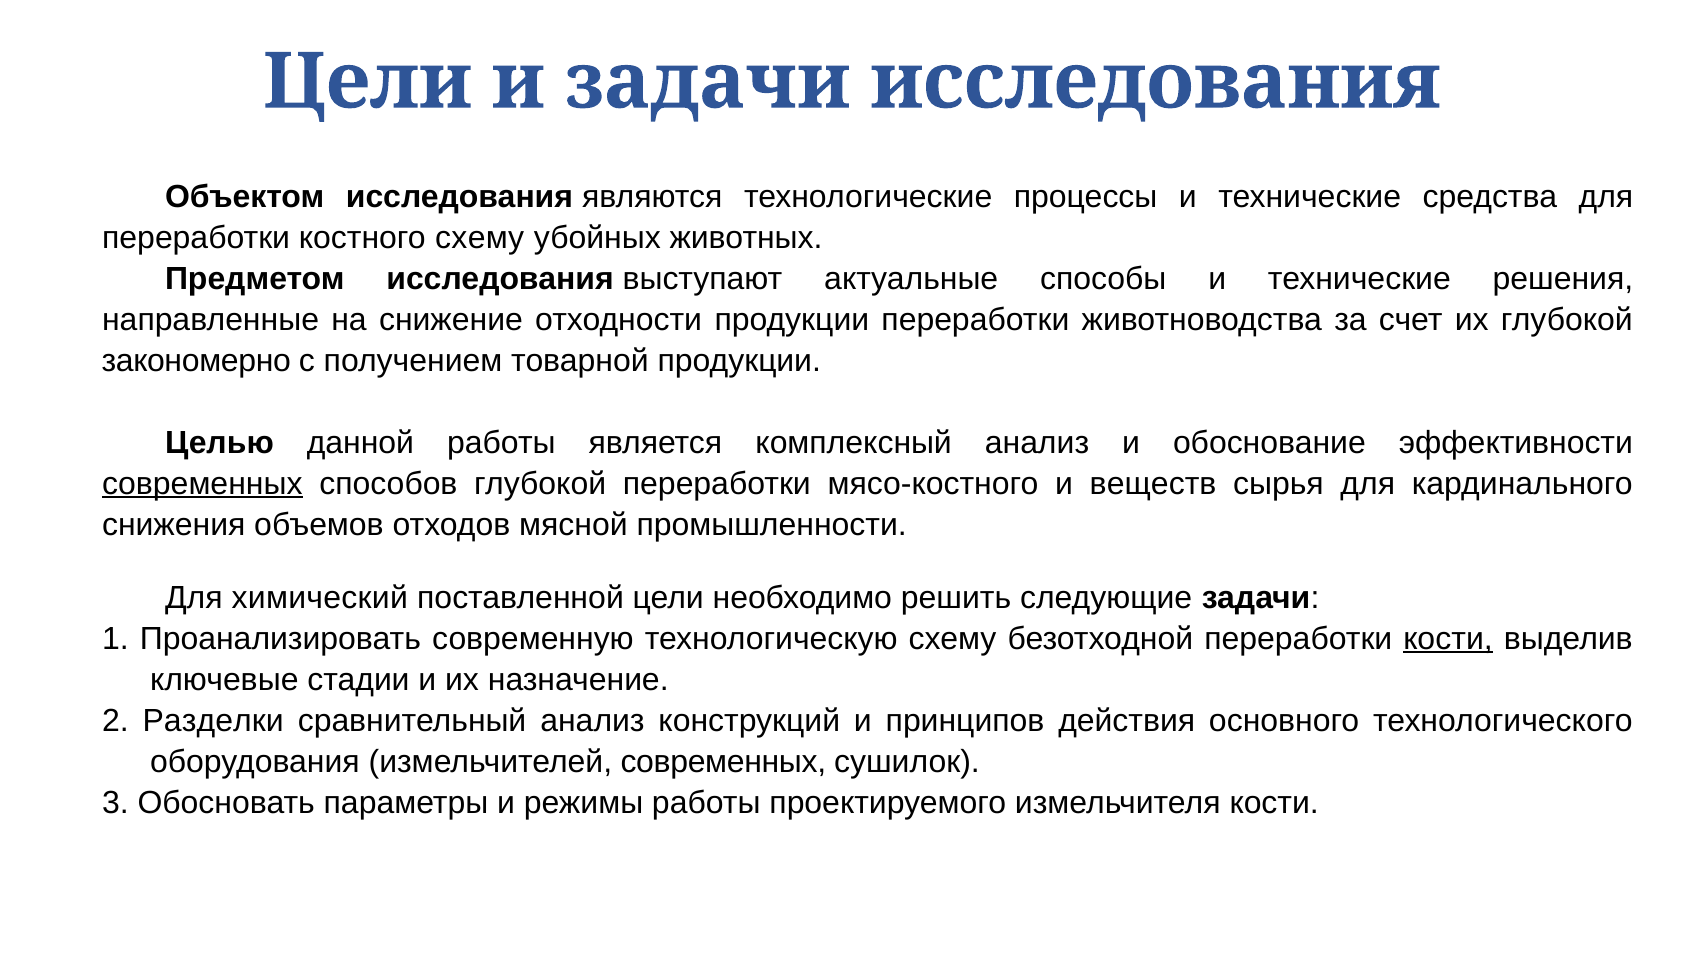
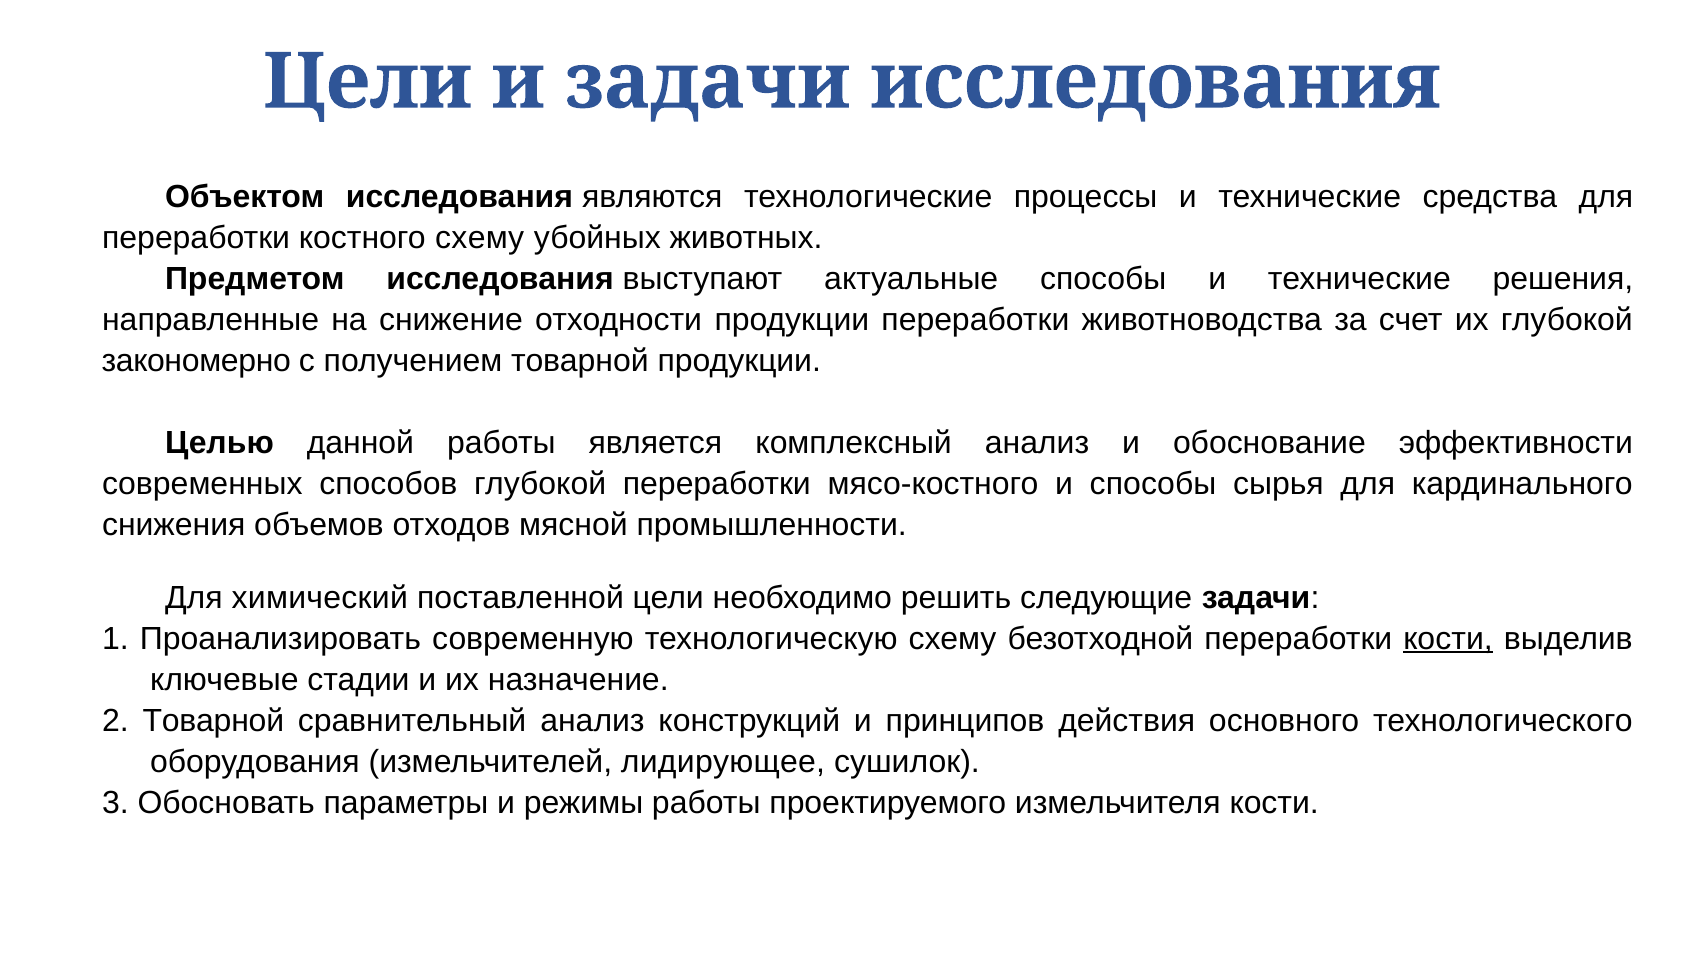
современных underline: present -> none (202, 484)
и веществ: веществ -> способы (1153, 484)
2 Разделки: Разделки -> Товарной (213, 721)
измельчителей современных: современных -> лидирующее (723, 762)
